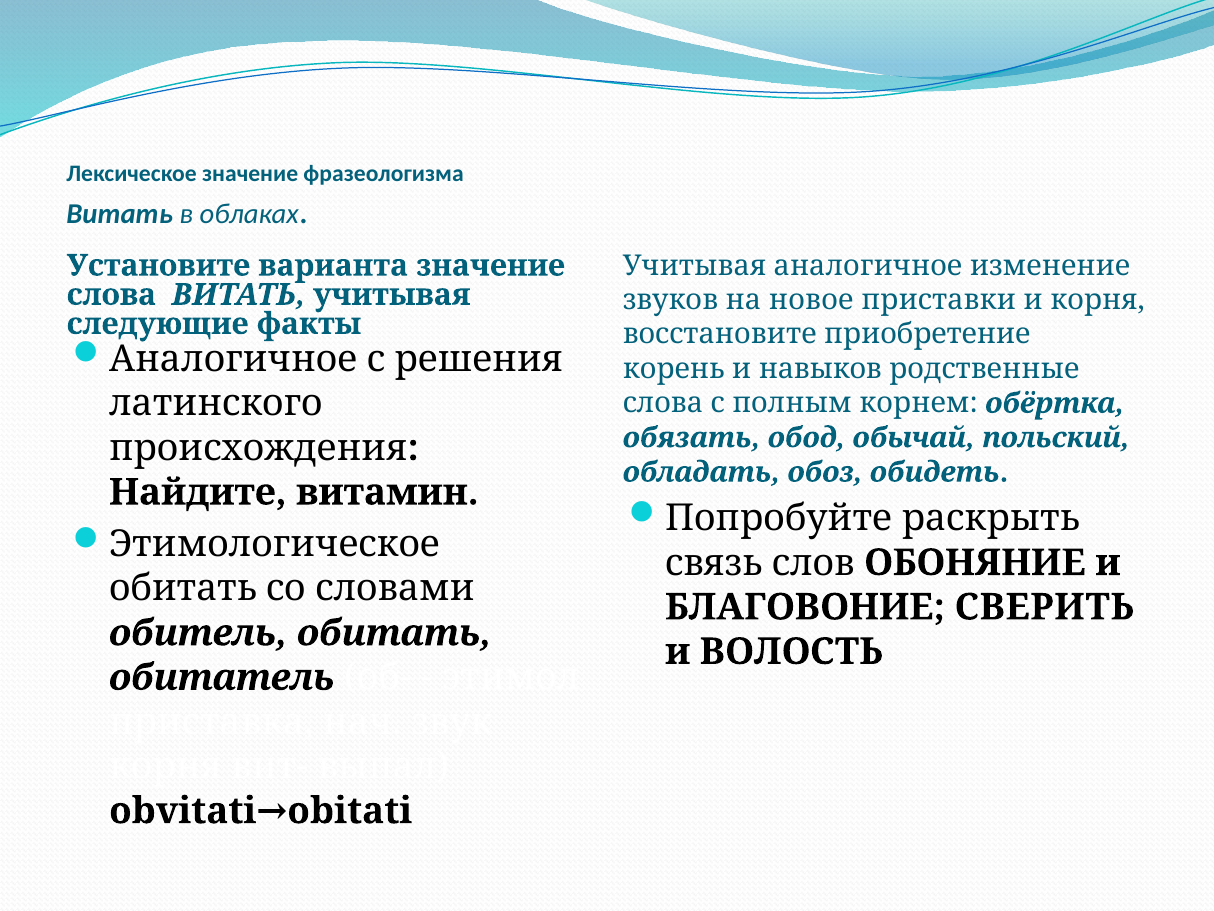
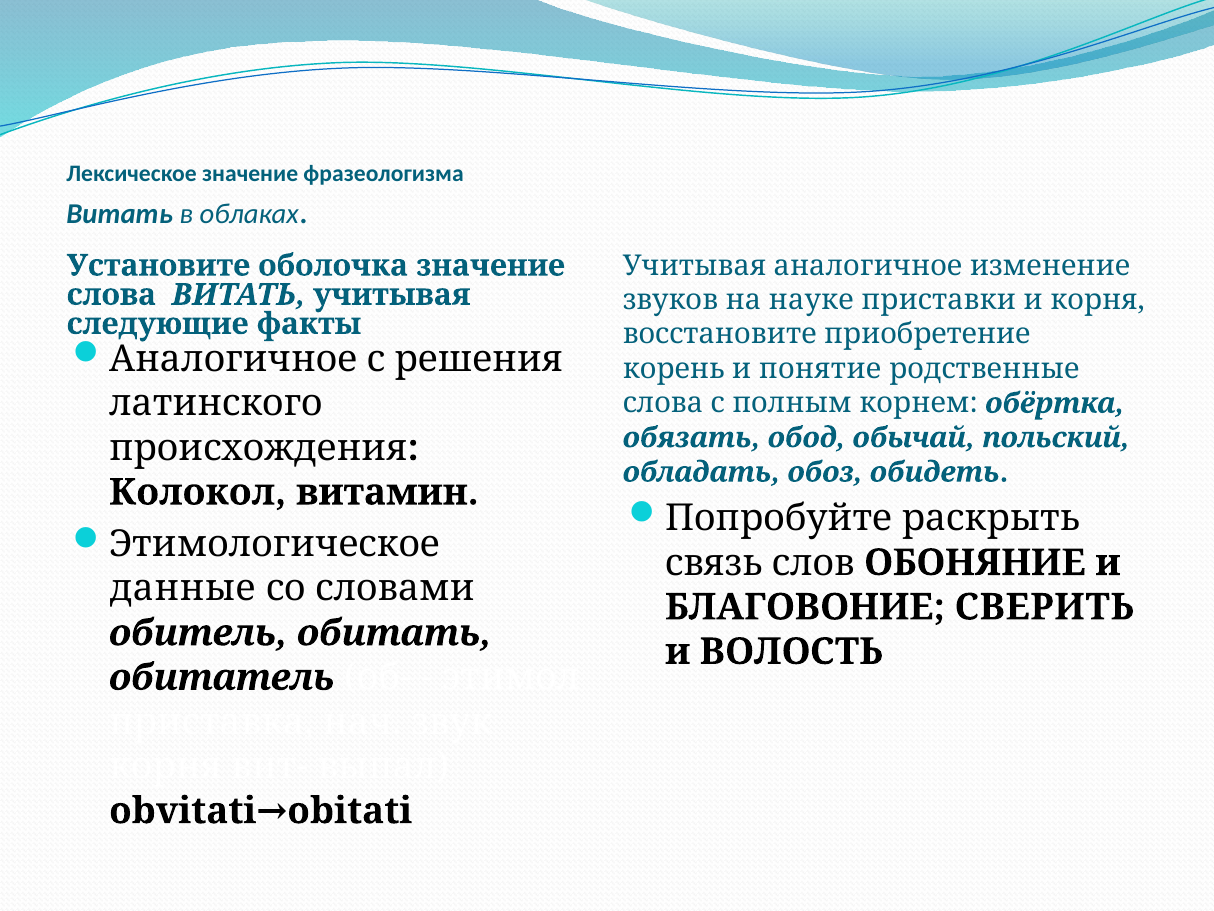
варианта: варианта -> оболочка (333, 265)
новое: новое -> науке (811, 300)
навыков: навыков -> понятие (820, 369)
Найдите: Найдите -> Колокол (198, 492)
обитать: обитать -> данные (183, 588)
